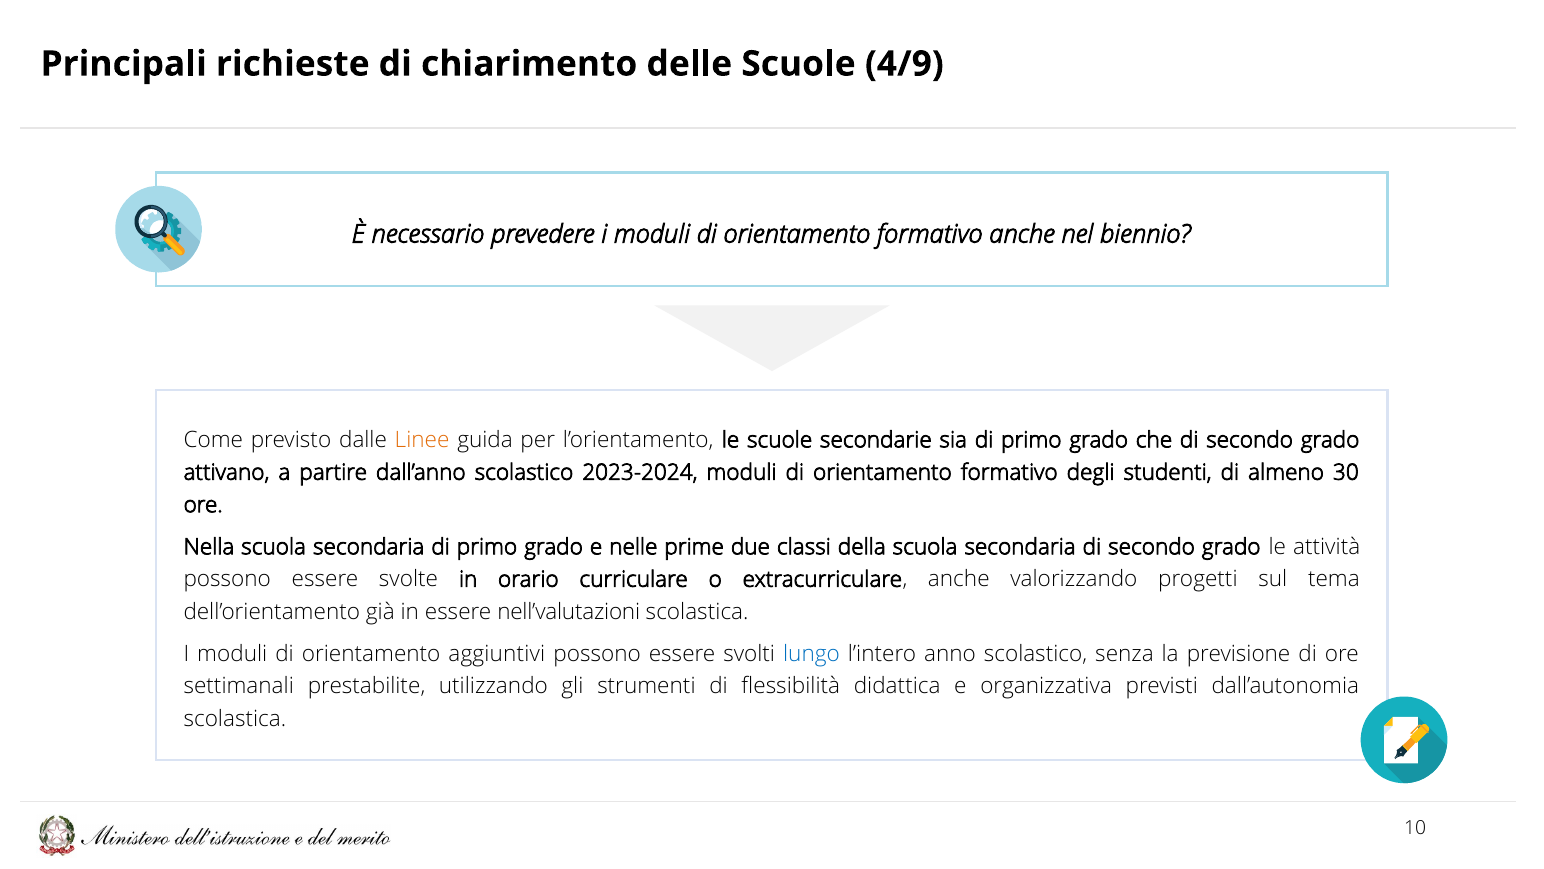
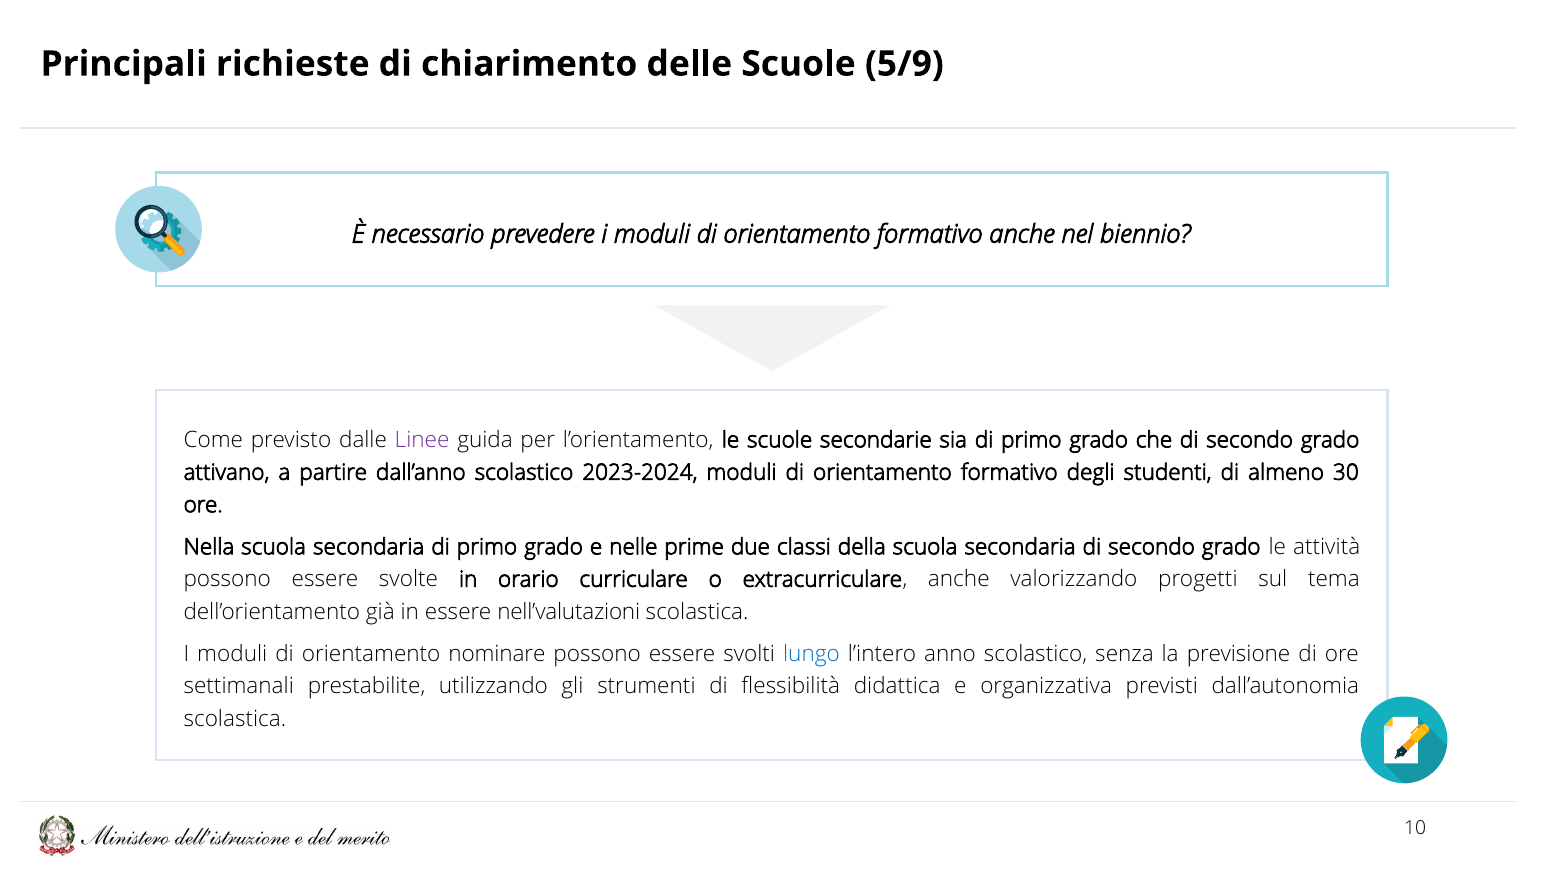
4/9: 4/9 -> 5/9 (904, 64)
Linee colour: orange -> purple (422, 440)
aggiuntivi: aggiuntivi -> nominare (497, 653)
